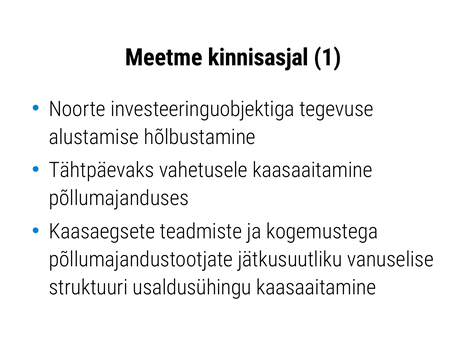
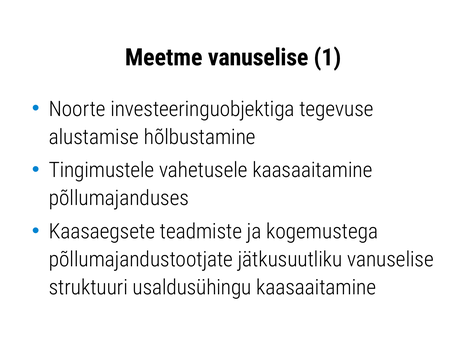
Meetme kinnisasjal: kinnisasjal -> vanuselise (258, 57)
Tähtpäevaks: Tähtpäevaks -> Tingimustele (102, 170)
